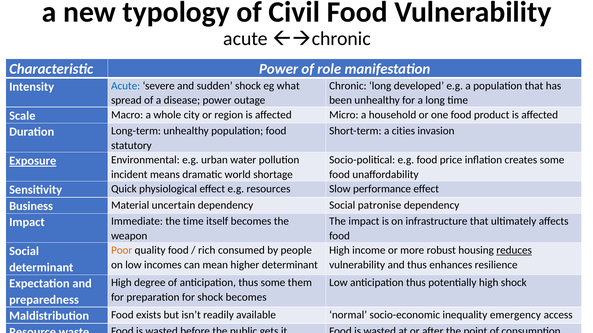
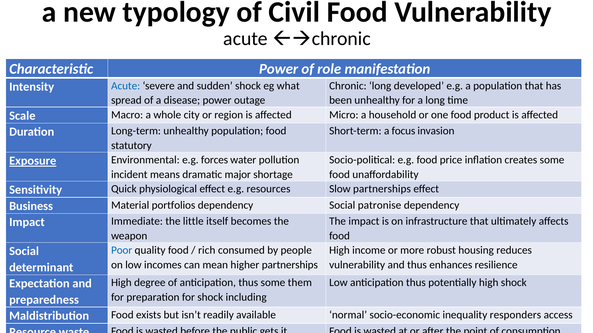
cities: cities -> focus (403, 131)
urban: urban -> forces (214, 160)
world: world -> major (238, 175)
Slow performance: performance -> partnerships (382, 189)
uncertain: uncertain -> portfolios (174, 205)
the time: time -> little (193, 222)
Poor colour: orange -> blue (122, 251)
reduces underline: present -> none (514, 251)
higher determinant: determinant -> partnerships (290, 265)
shock becomes: becomes -> including (246, 298)
emergency: emergency -> responders (515, 315)
